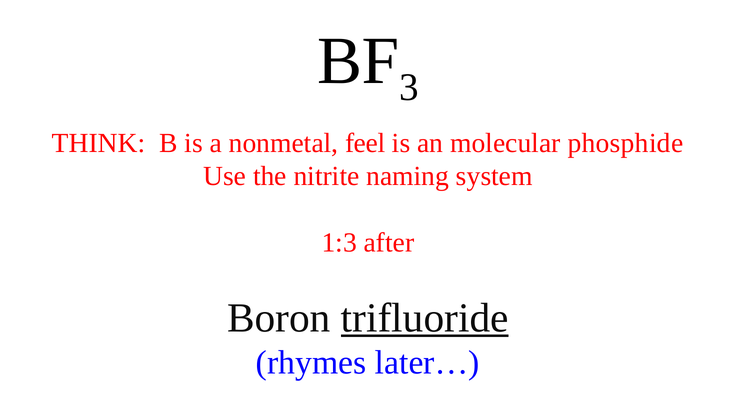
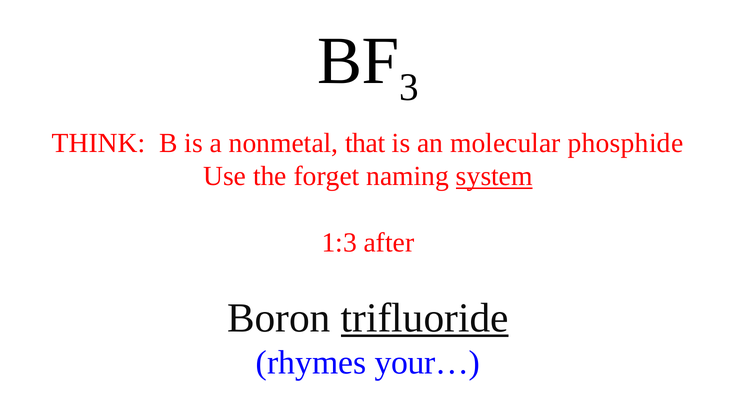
feel: feel -> that (365, 143)
nitrite: nitrite -> forget (327, 176)
system underline: none -> present (494, 176)
later…: later… -> your… (427, 363)
